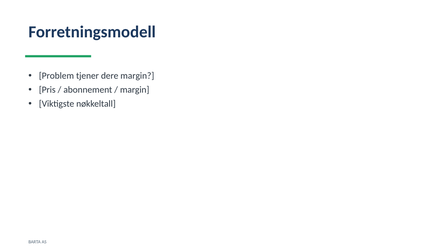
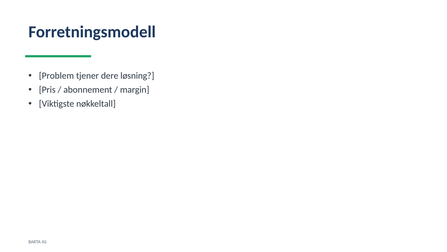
dere margin: margin -> løsning (137, 76)
